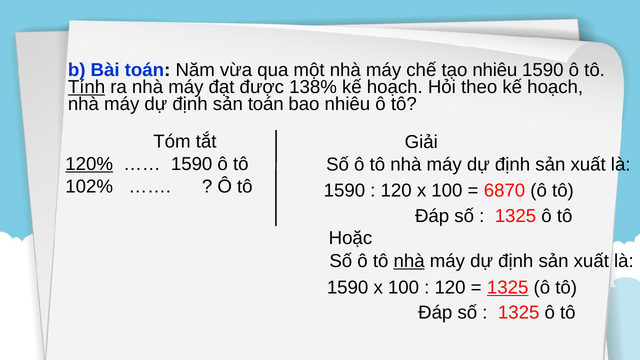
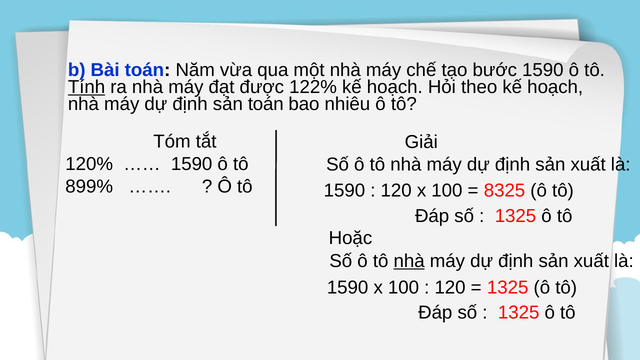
tạo nhiêu: nhiêu -> bước (495, 70)
138%: 138% -> 122% (313, 87)
120% underline: present -> none (89, 164)
102%: 102% -> 899% (89, 187)
6870: 6870 -> 8325 (505, 191)
1325 underline: present -> none (508, 287)
